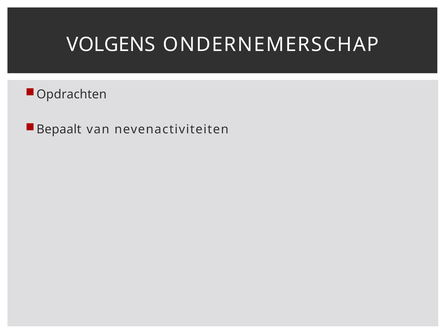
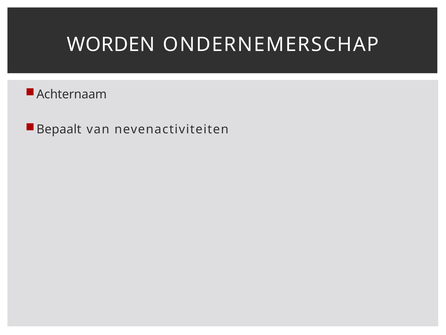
VOLGENS: VOLGENS -> WORDEN (111, 44)
Opdrachten: Opdrachten -> Achternaam (72, 94)
